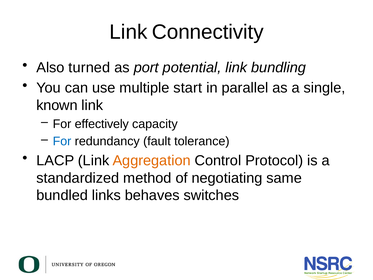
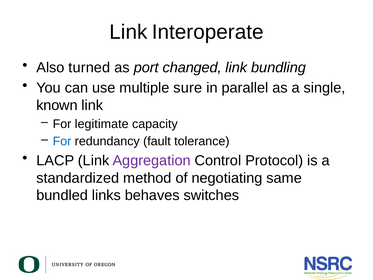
Connectivity: Connectivity -> Interoperate (208, 32)
potential: potential -> changed (192, 68)
start: start -> sure (188, 88)
effectively: effectively -> legitimate (102, 124)
Aggregation colour: orange -> purple (152, 160)
